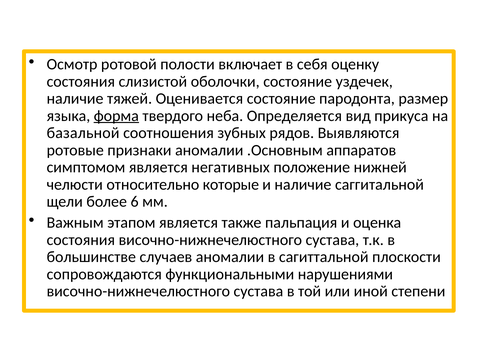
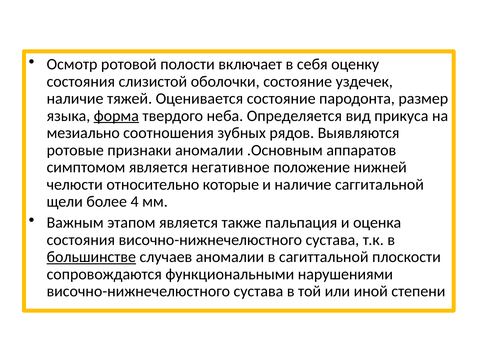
базальной: базальной -> мезиально (83, 133)
негативных: негативных -> негативное (231, 168)
6: 6 -> 4 (135, 202)
большинстве underline: none -> present (91, 257)
